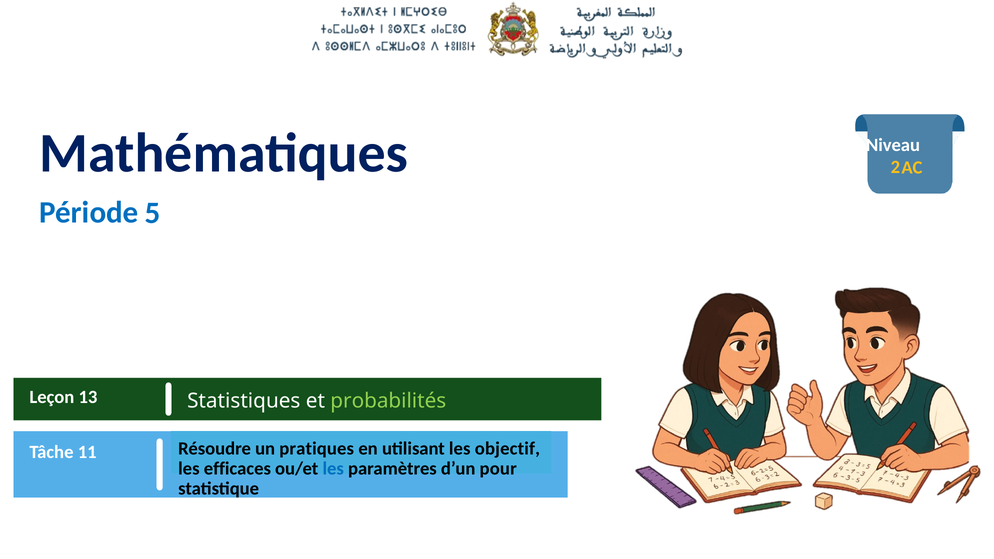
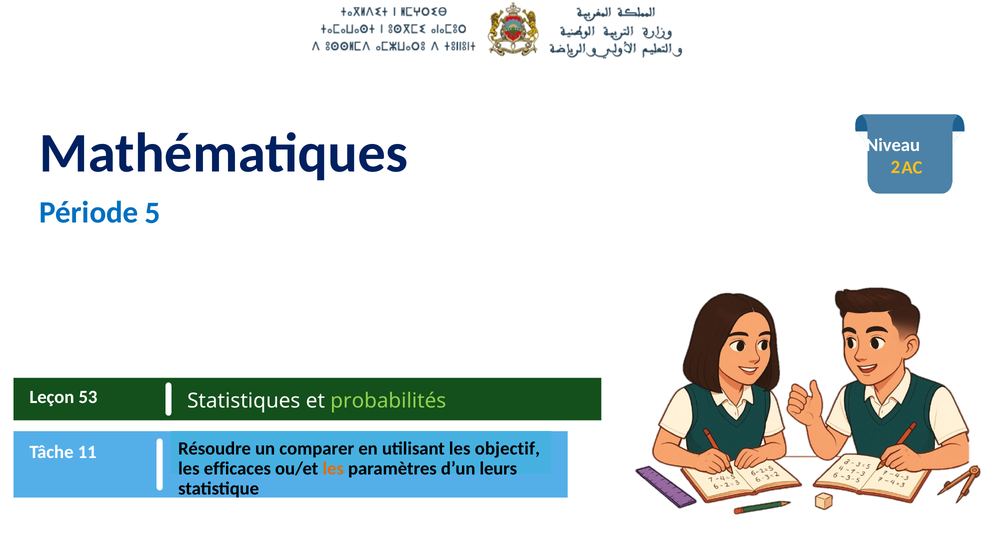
13: 13 -> 53 (88, 397)
pratiques: pratiques -> comparer (317, 449)
les colour: blue -> orange (333, 469)
pour: pour -> leurs (498, 469)
